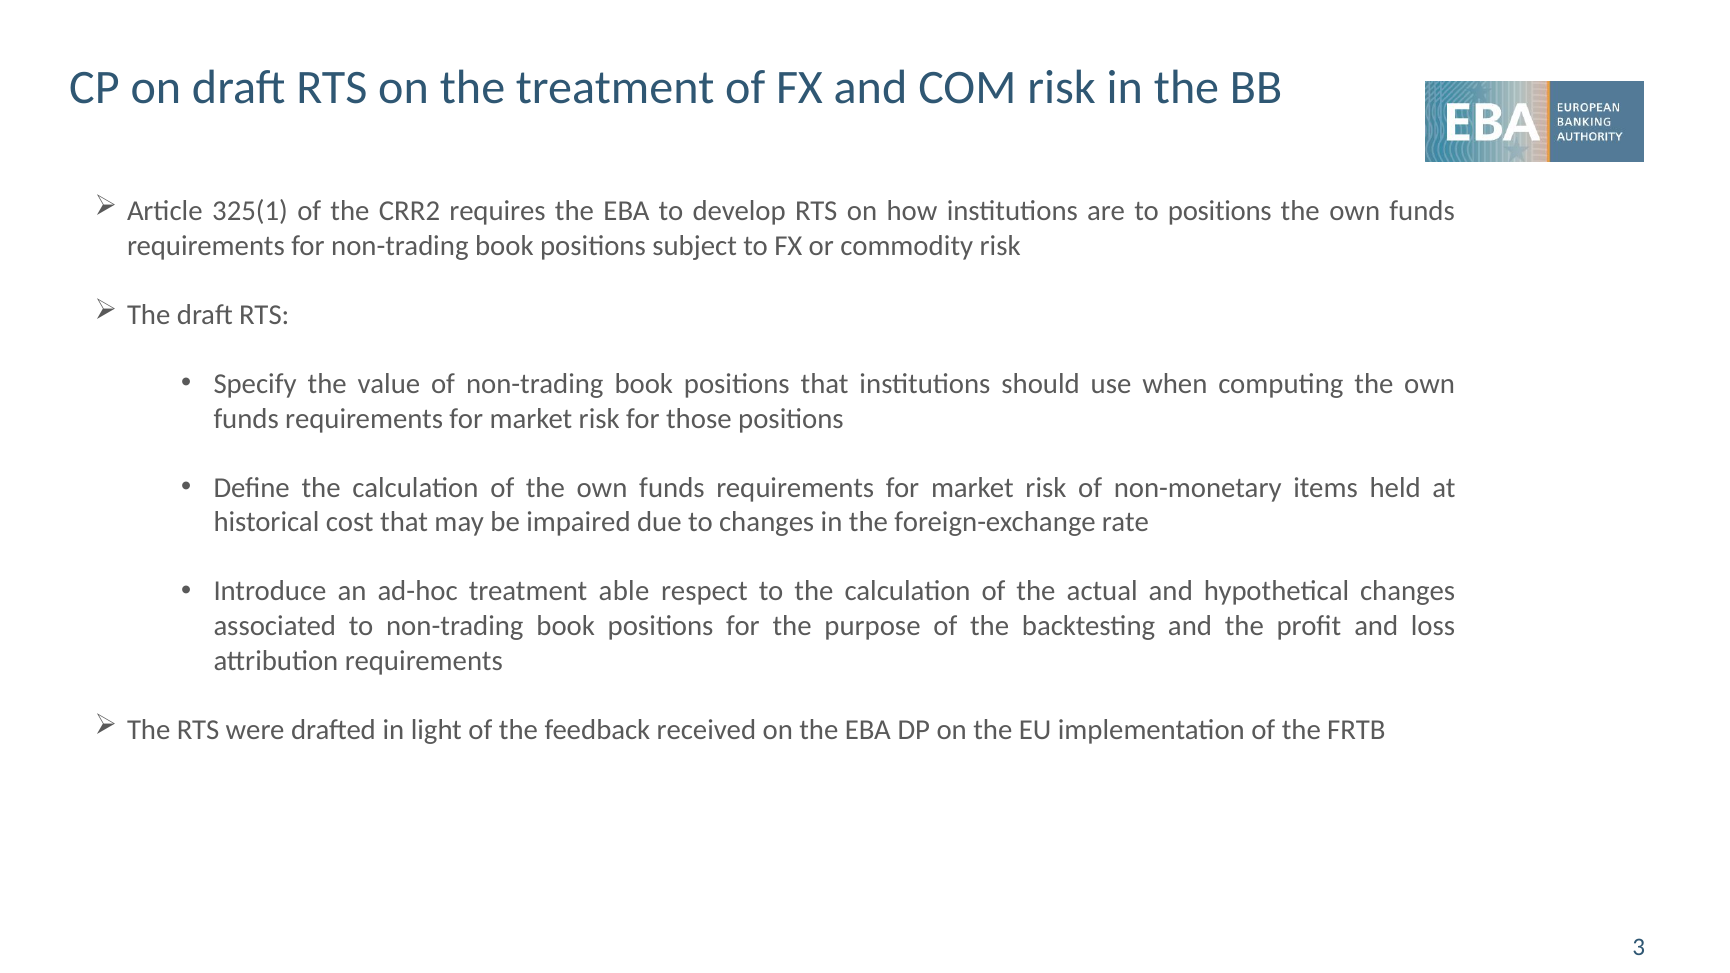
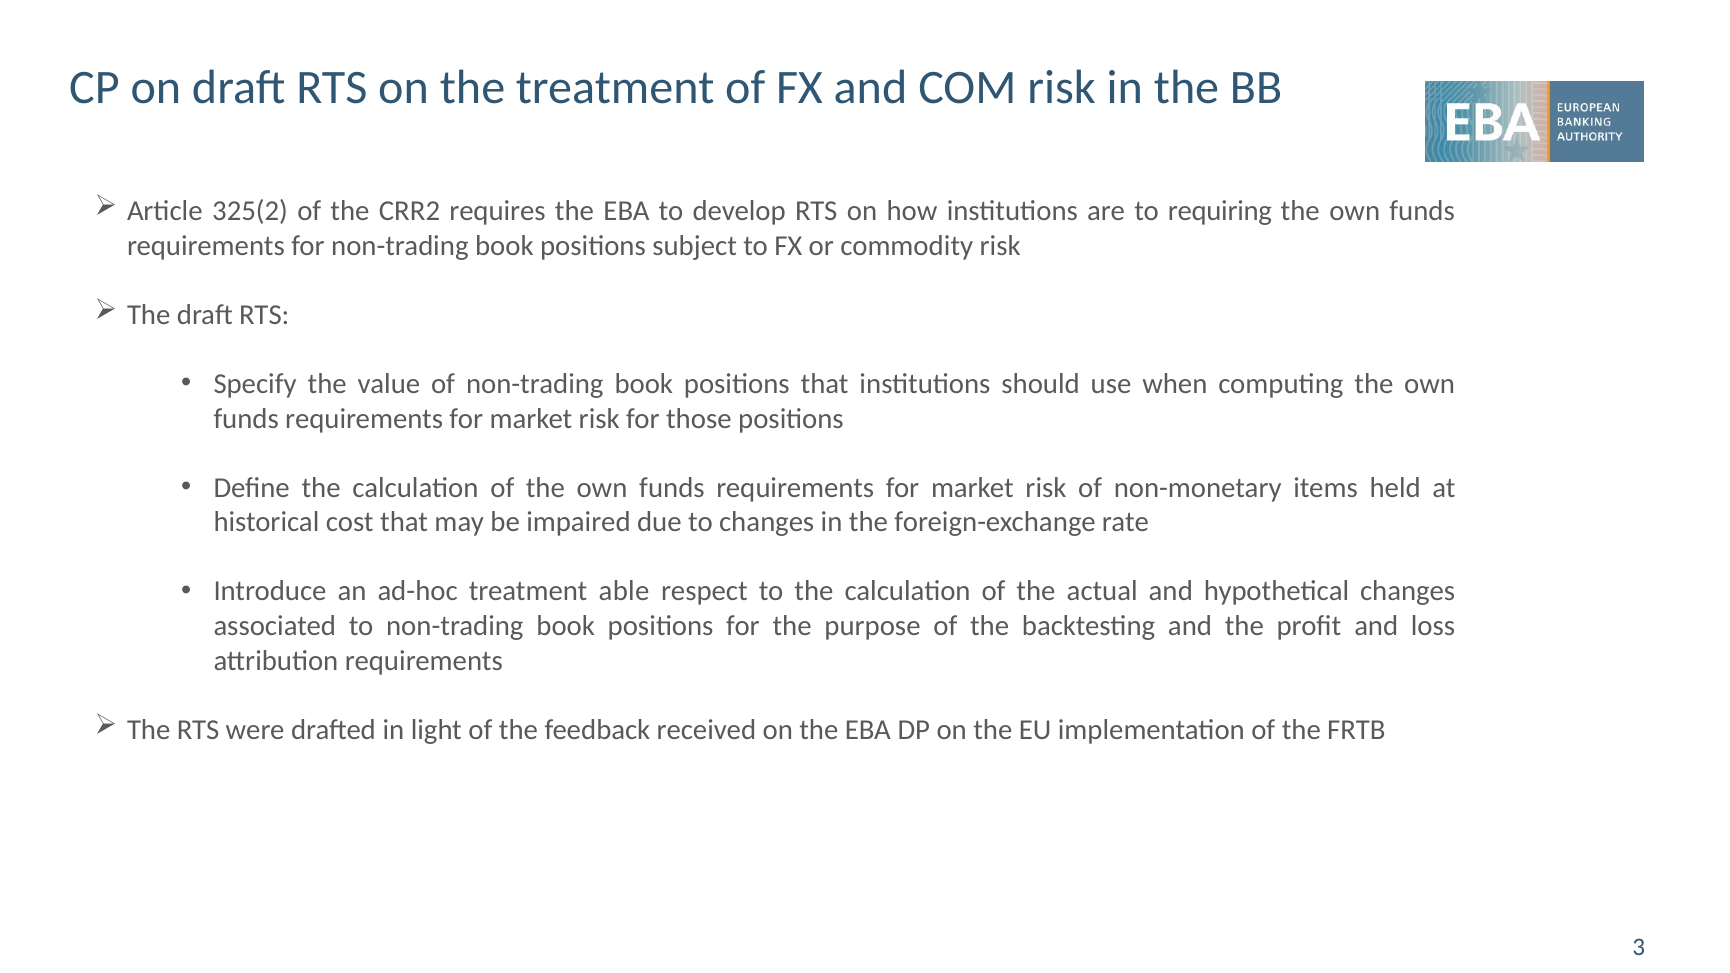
325(1: 325(1 -> 325(2 (250, 211)
to positions: positions -> requiring (1220, 211)
